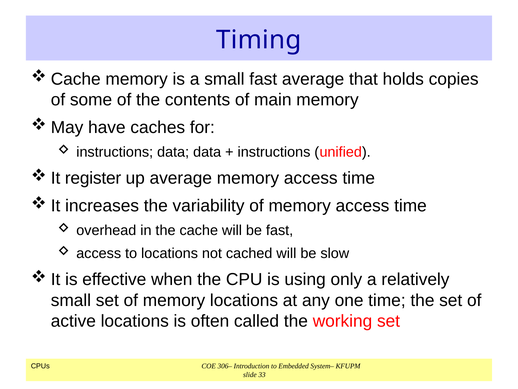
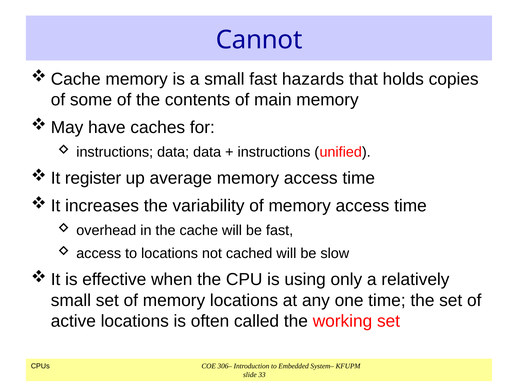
Timing: Timing -> Cannot (259, 40)
fast average: average -> hazards (313, 79)
